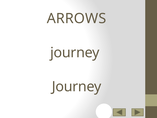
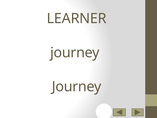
ARROWS: ARROWS -> LEARNER (77, 18)
